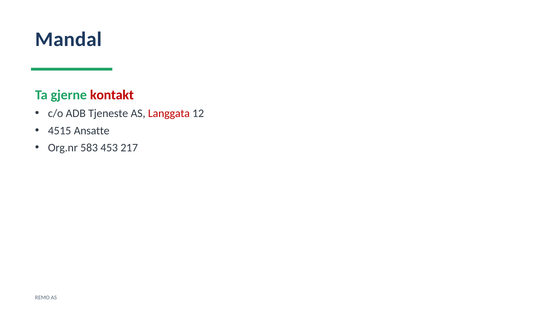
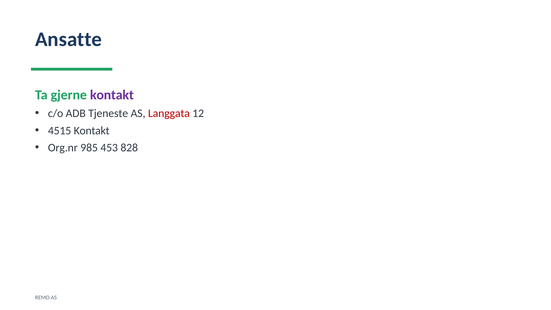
Mandal: Mandal -> Ansatte (69, 39)
kontakt colour: red -> purple (112, 95)
4515 Ansatte: Ansatte -> Kontakt (92, 131)
583: 583 -> 985 (89, 148)
217: 217 -> 828 (129, 148)
